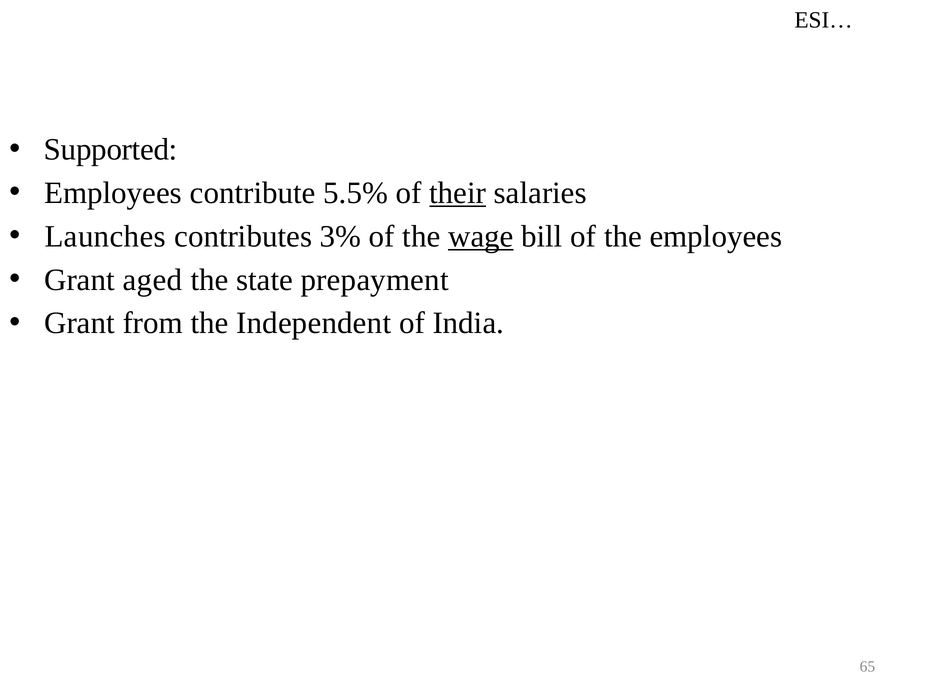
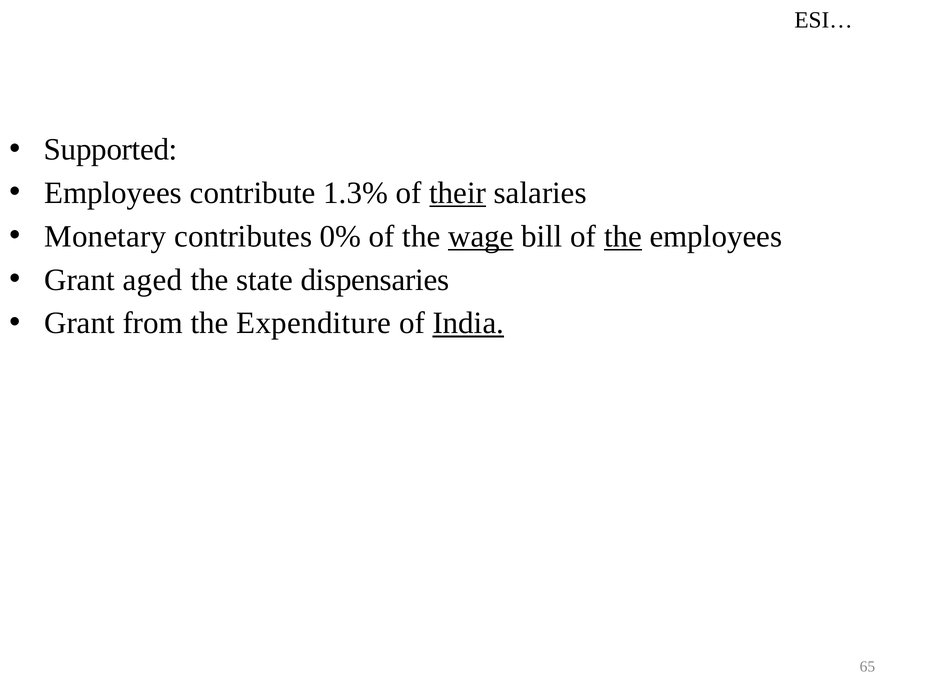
5.5%: 5.5% -> 1.3% (356, 193)
Launches: Launches -> Monetary (105, 236)
3%: 3% -> 0% (341, 236)
the underline: none -> present (623, 236)
prepayment: prepayment -> dispensaries (375, 280)
Independent: Independent -> Expenditure (314, 323)
India underline: none -> present (468, 323)
